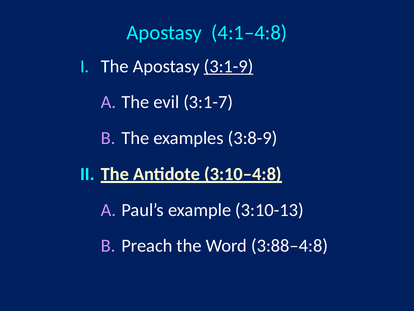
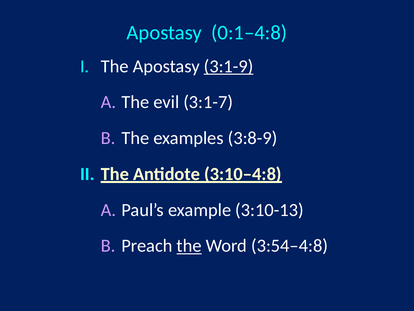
4:1‒4:8: 4:1‒4:8 -> 0:1‒4:8 (249, 32)
the underline: none -> present (189, 246)
3:88‒4:8: 3:88‒4:8 -> 3:54‒4:8 (290, 246)
